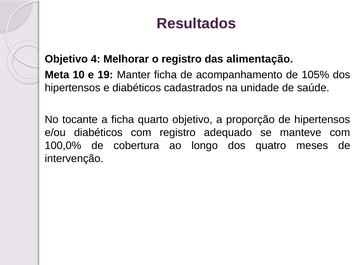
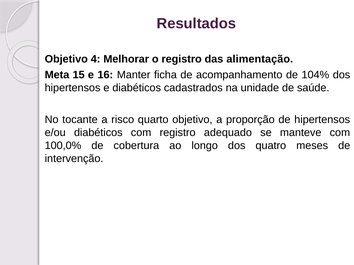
10: 10 -> 15 (79, 75)
19: 19 -> 16 (105, 75)
105%: 105% -> 104% (315, 75)
a ficha: ficha -> risco (123, 120)
